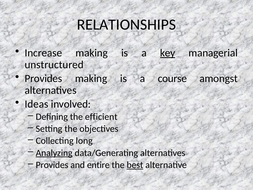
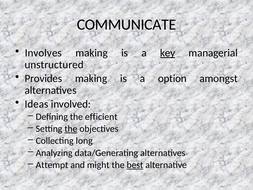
RELATIONSHIPS: RELATIONSHIPS -> COMMUNICATE (126, 24)
Increase: Increase -> Involves (43, 53)
course: course -> option (172, 78)
the underline: none -> present (71, 129)
Analyzing underline: present -> none (54, 153)
Provides: Provides -> Attempt (52, 165)
entire: entire -> might (98, 165)
